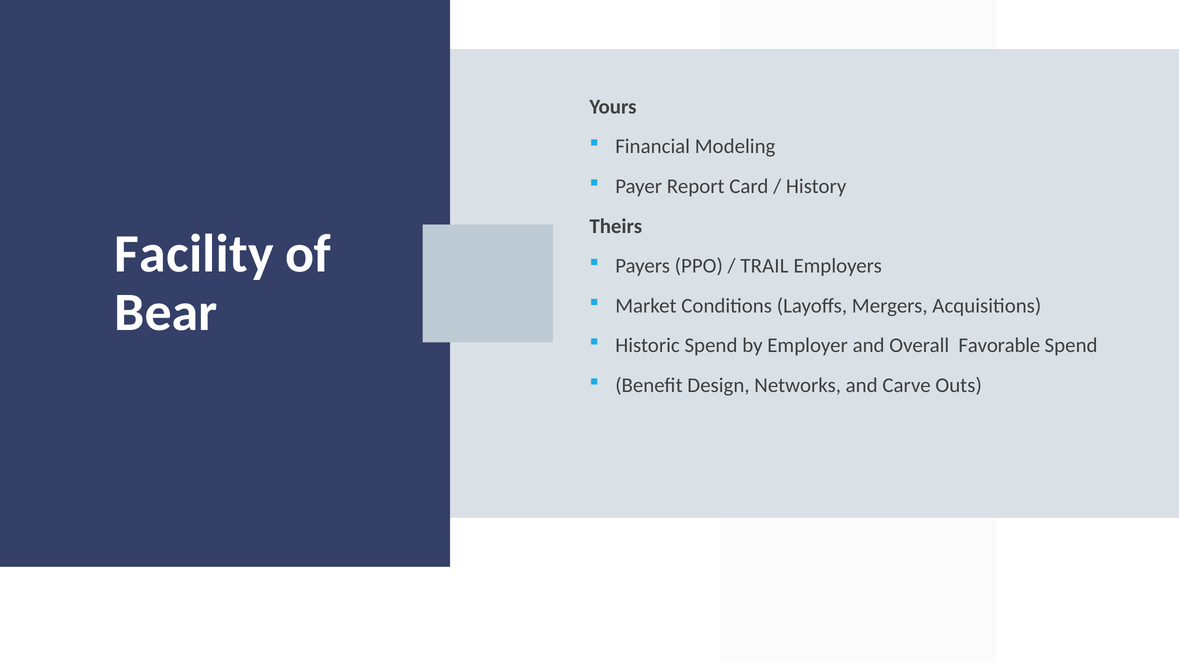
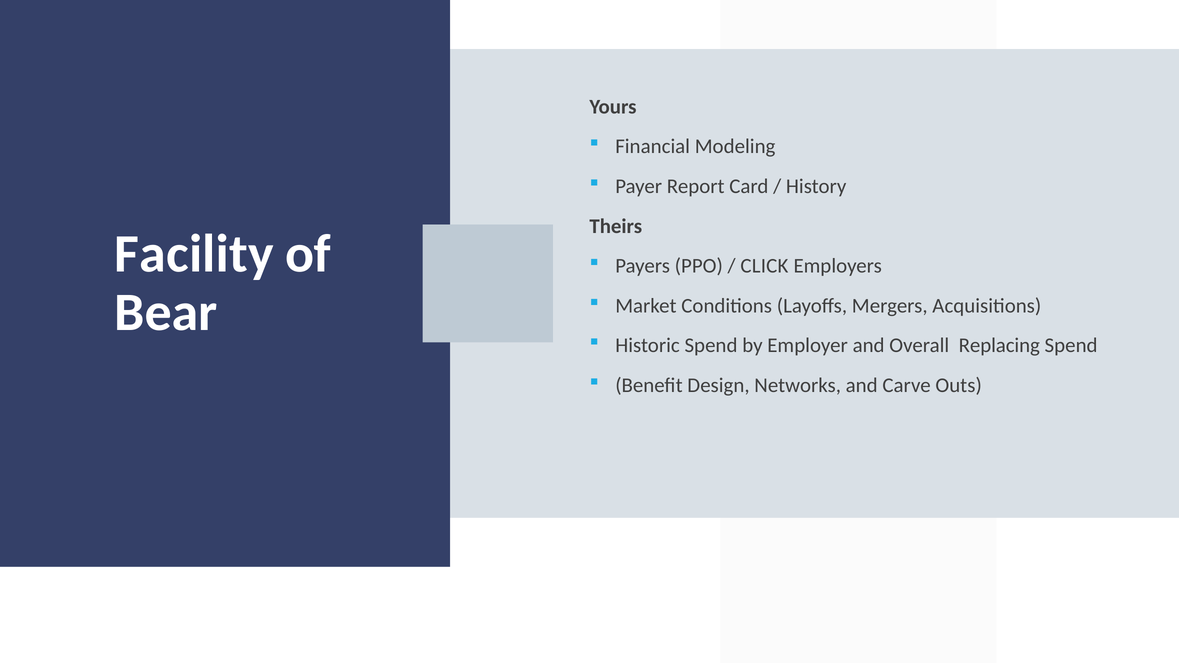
TRAIL: TRAIL -> CLICK (764, 266)
Favorable: Favorable -> Replacing (999, 346)
